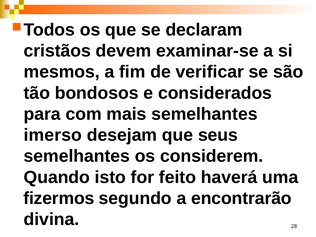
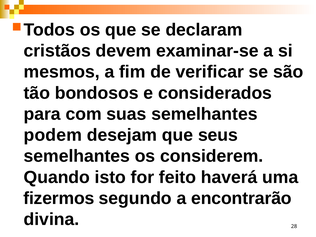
mais: mais -> suas (126, 114)
imerso: imerso -> podem (53, 135)
